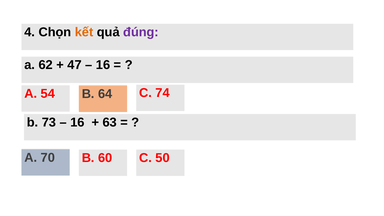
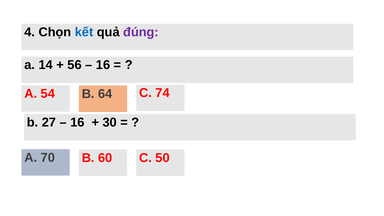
kết colour: orange -> blue (84, 32)
62: 62 -> 14 (46, 65)
47: 47 -> 56 (75, 65)
73: 73 -> 27 (49, 122)
63: 63 -> 30 (110, 122)
